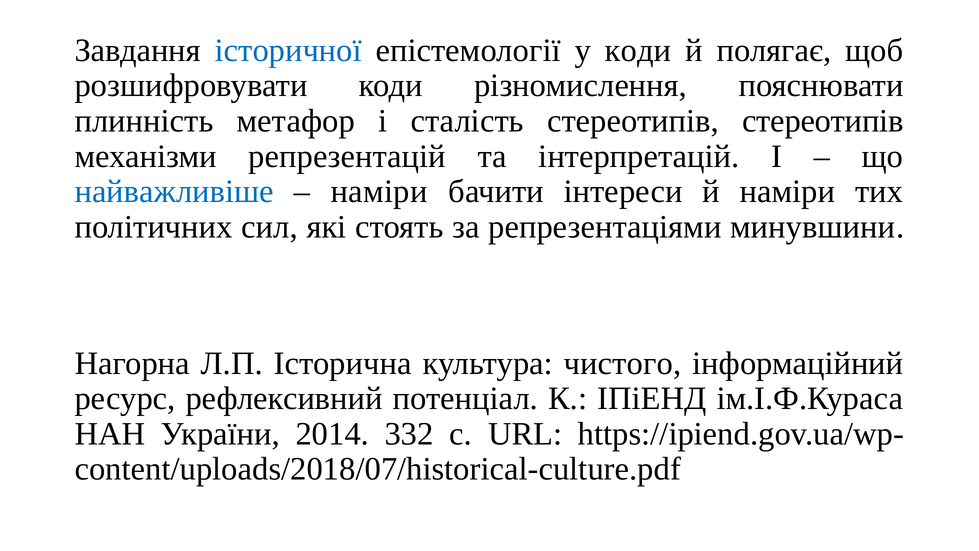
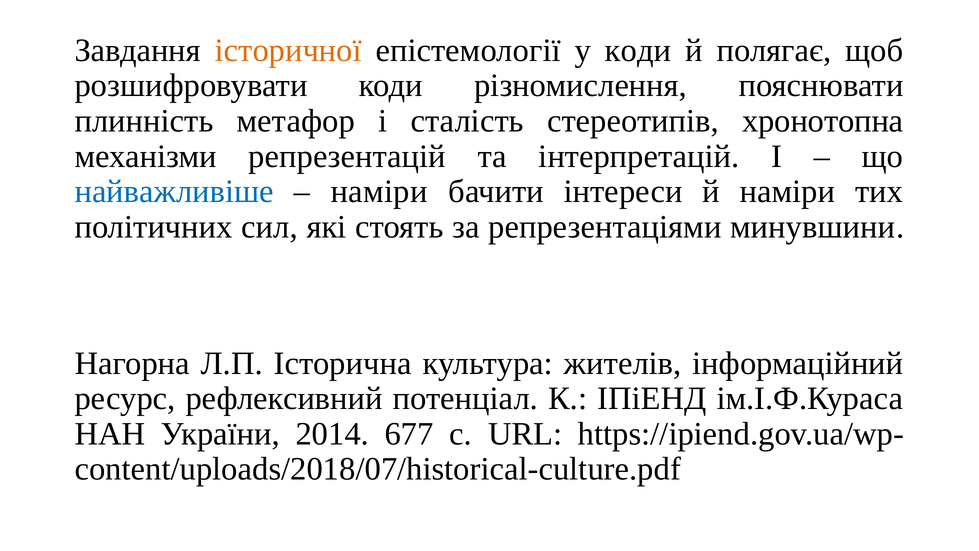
історичної colour: blue -> orange (288, 50)
стереотипів стереотипів: стереотипів -> хронотопна (823, 121)
чистого: чистого -> жителів (623, 363)
332: 332 -> 677 (409, 434)
